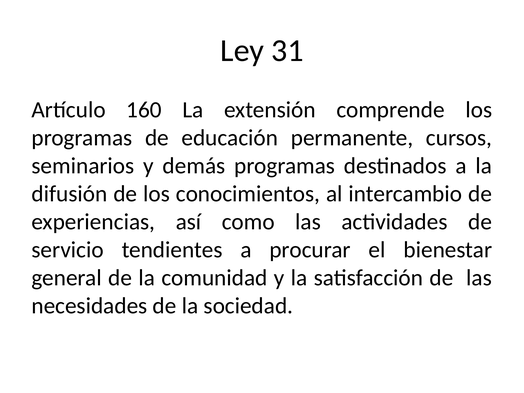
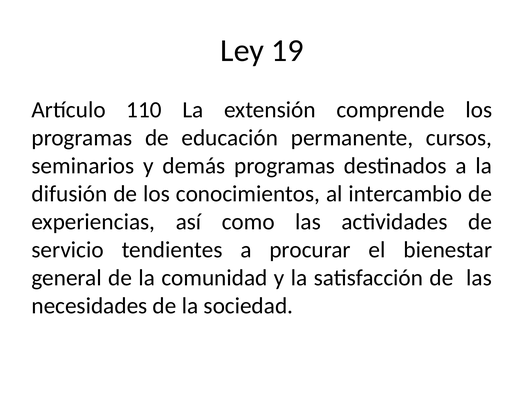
31: 31 -> 19 (287, 51)
160: 160 -> 110 (144, 110)
